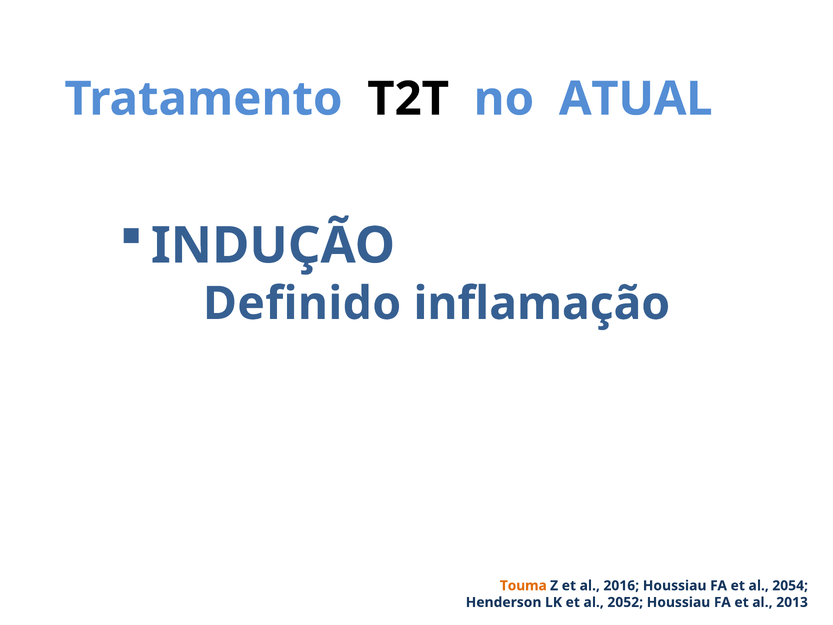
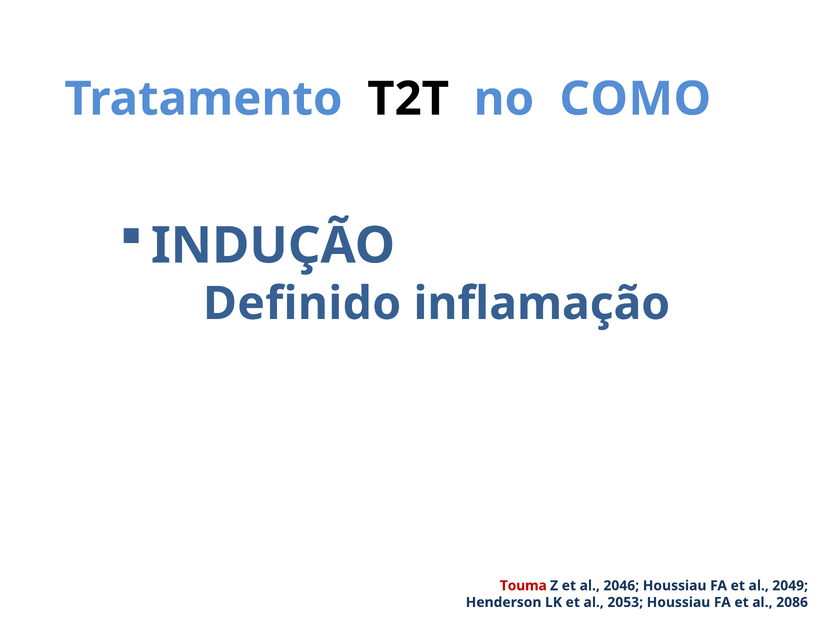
ATUAL: ATUAL -> COMO (635, 99)
Touma colour: orange -> red (523, 585)
2016: 2016 -> 2046 (621, 585)
2054: 2054 -> 2049 (790, 585)
2052: 2052 -> 2053 (625, 602)
2013: 2013 -> 2086 (792, 602)
